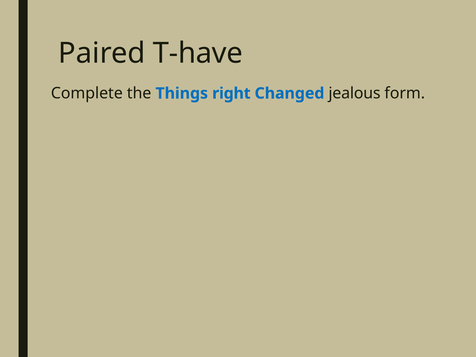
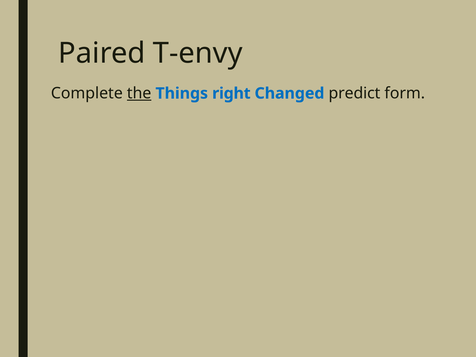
T-have: T-have -> T-envy (198, 53)
the underline: none -> present (139, 93)
jealous: jealous -> predict (354, 93)
